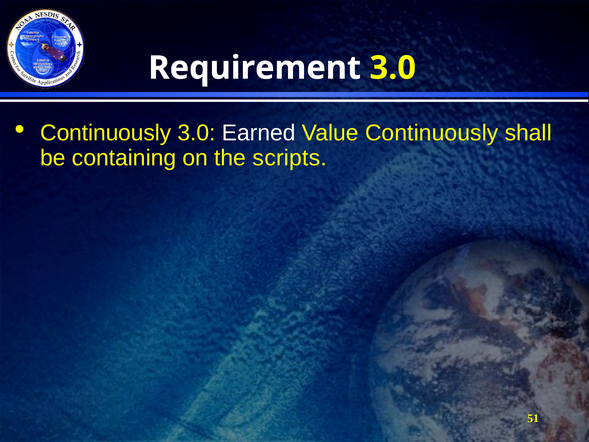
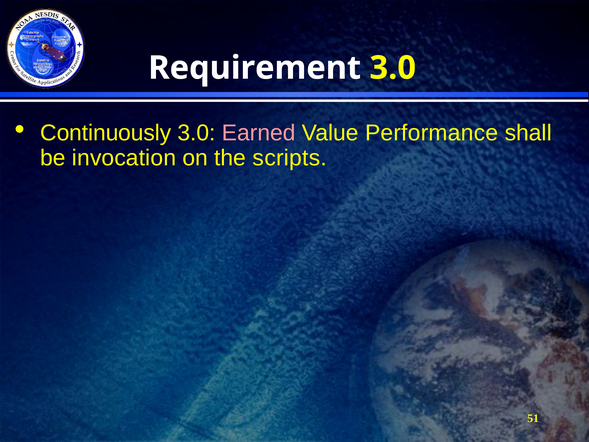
Earned colour: white -> pink (259, 133)
Value Continuously: Continuously -> Performance (432, 133)
containing: containing -> invocation (124, 158)
